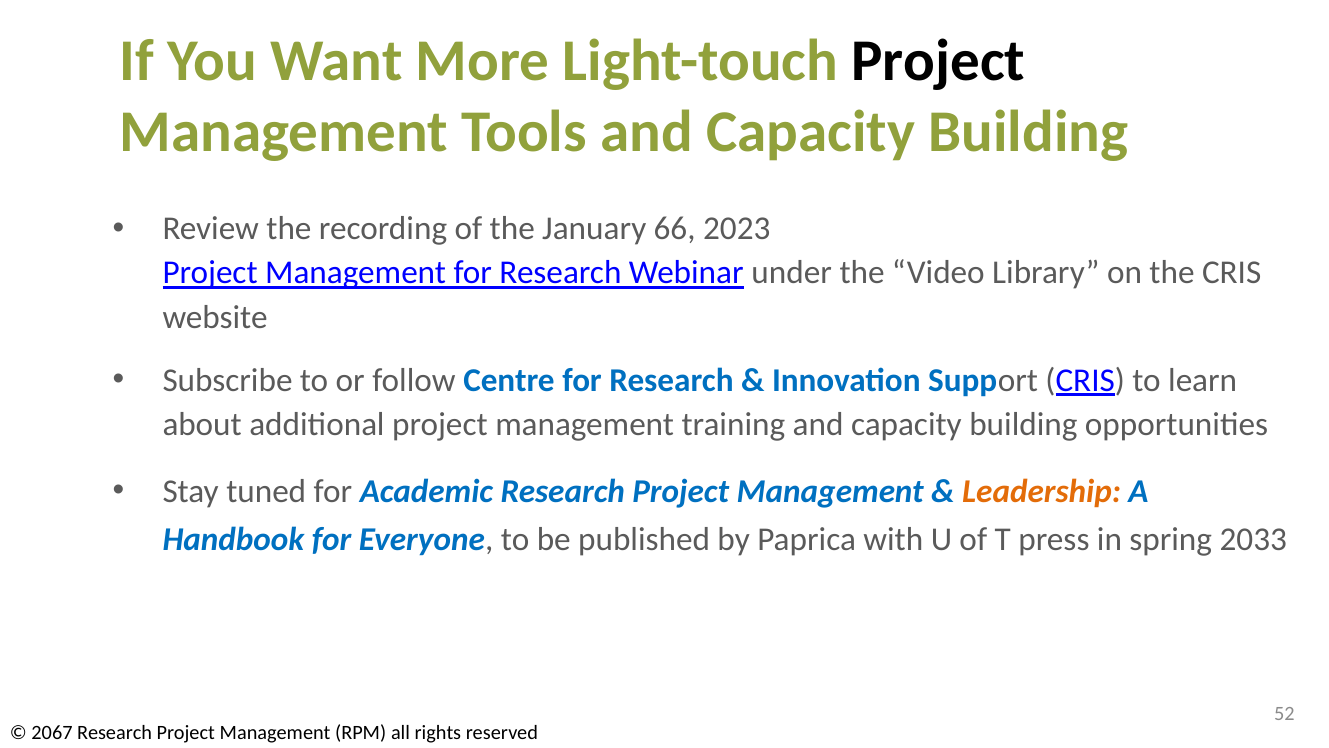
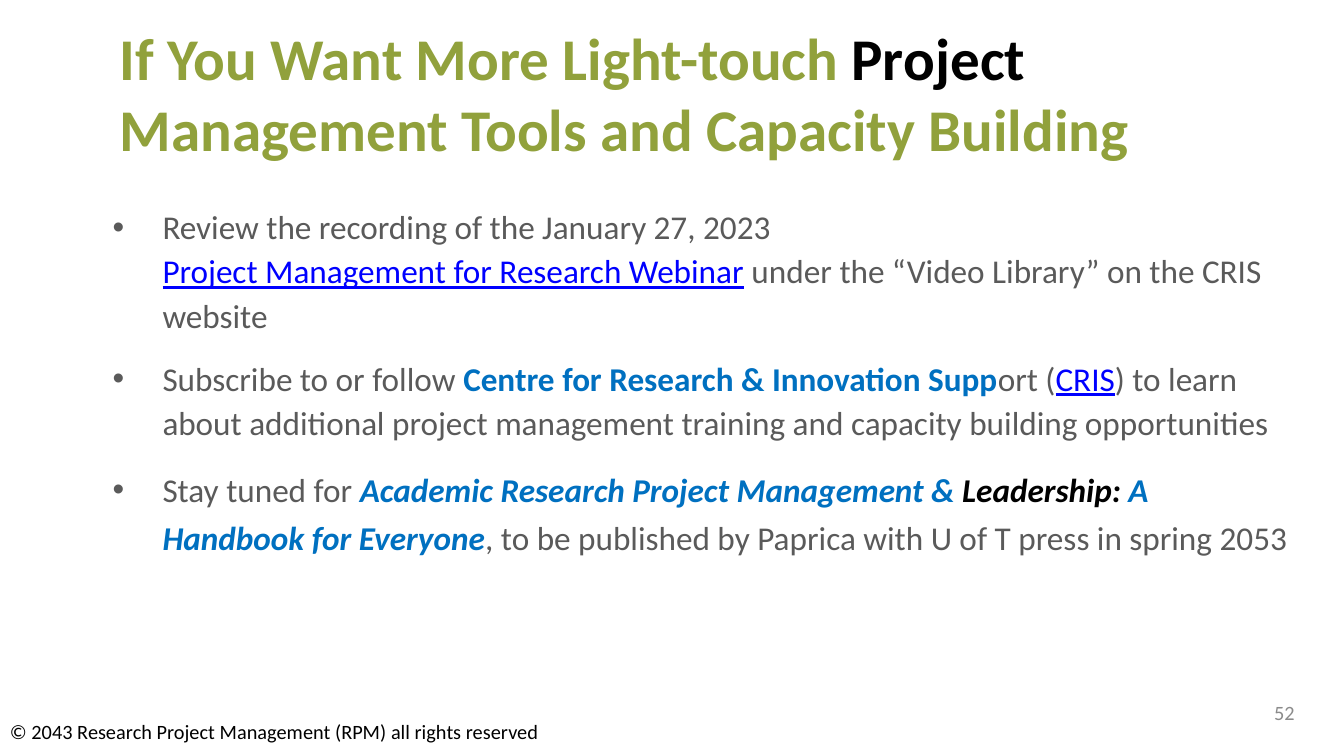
66: 66 -> 27 (675, 229)
Leadership colour: orange -> black (1042, 491)
2033: 2033 -> 2053 (1253, 539)
2067: 2067 -> 2043 (52, 733)
